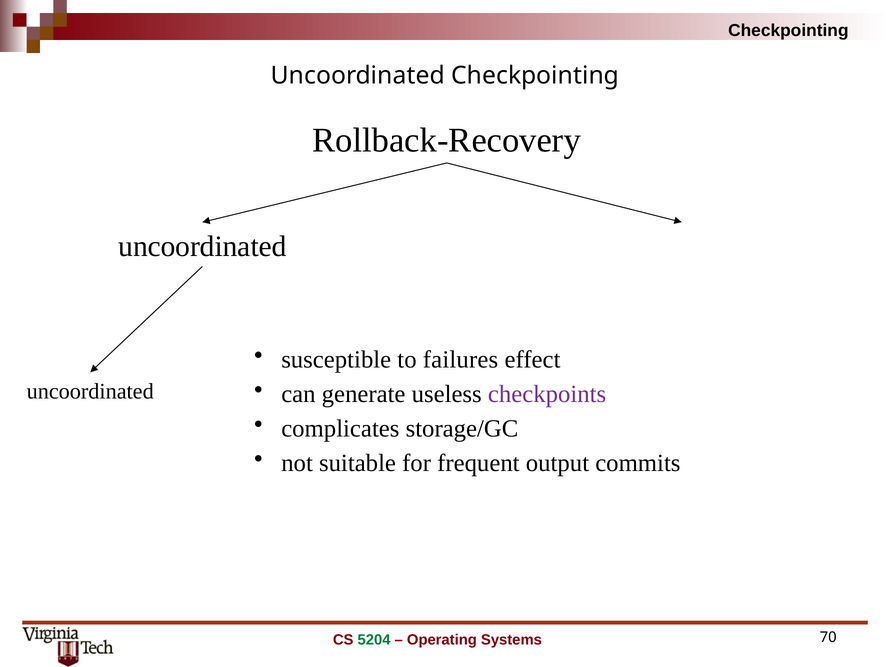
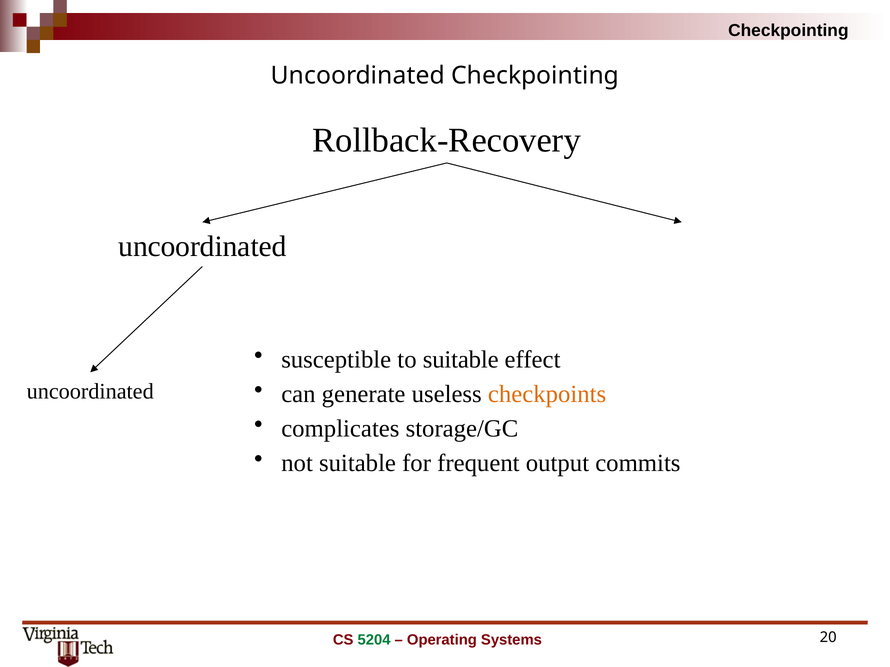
to failures: failures -> suitable (461, 360)
checkpoints colour: purple -> orange (547, 394)
70: 70 -> 20 (828, 638)
